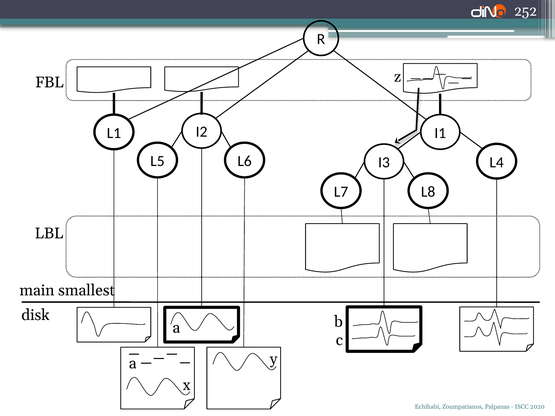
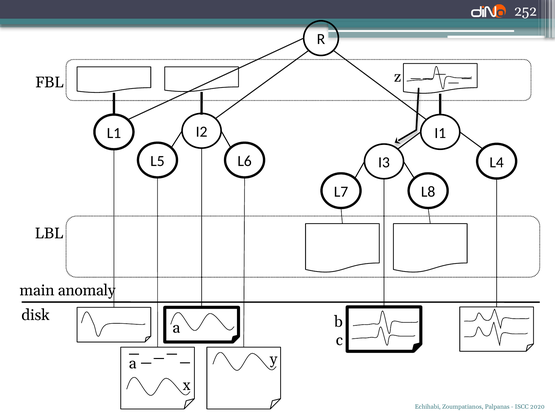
smallest: smallest -> anomaly (87, 291)
